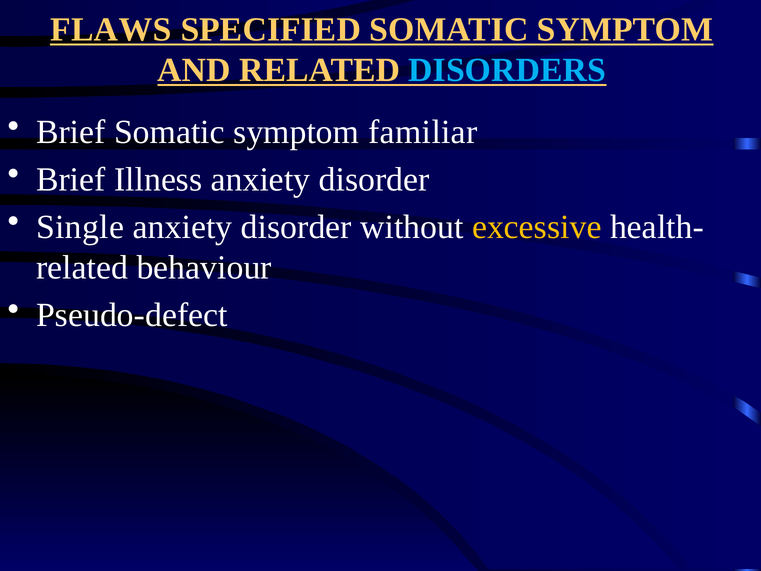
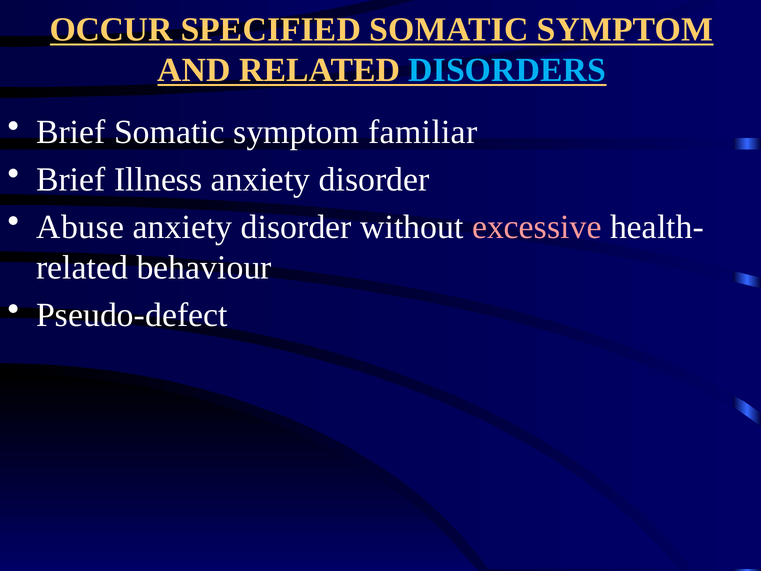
FLAWS: FLAWS -> OCCUR (111, 30)
Single: Single -> Abuse (80, 227)
excessive colour: yellow -> pink (537, 227)
